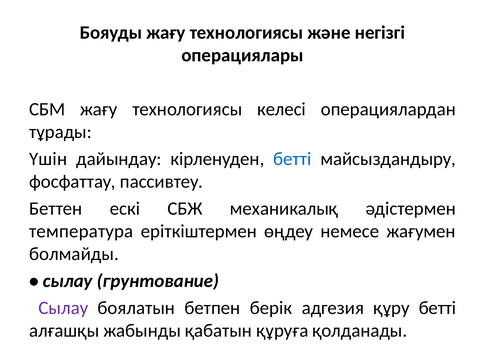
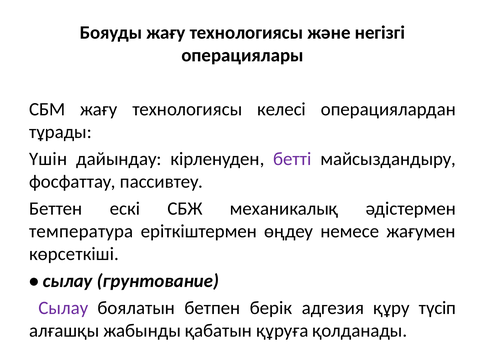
бетті colour: blue -> purple (292, 159)
болмайды: болмайды -> көрсеткіші (74, 254)
құру бетті: бетті -> түсіп (437, 308)
